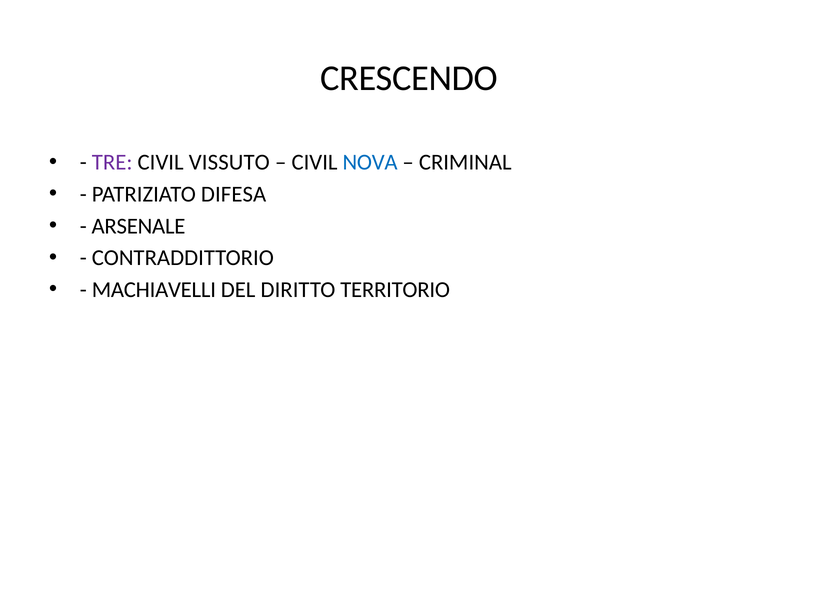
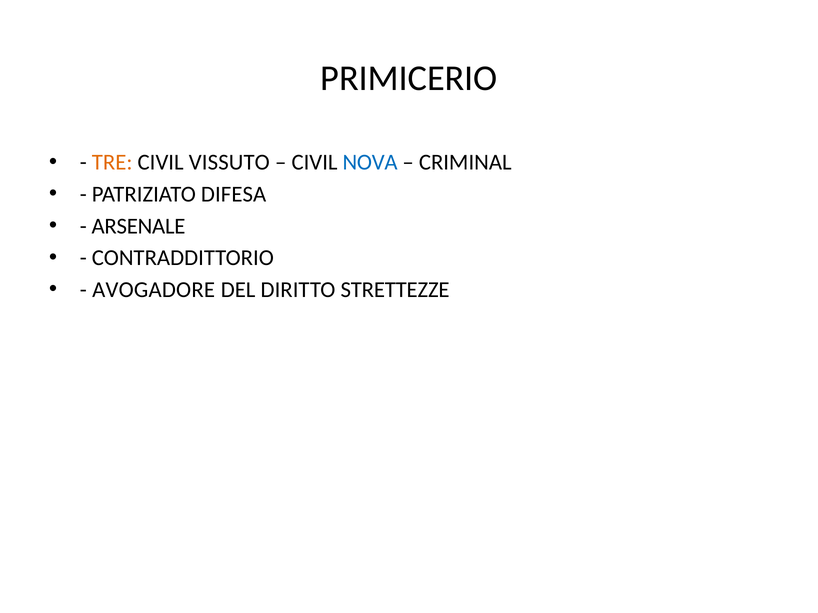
CRESCENDO: CRESCENDO -> PRIMICERIO (409, 78)
TRE colour: purple -> orange (112, 163)
MACHIAVELLI: MACHIAVELLI -> AVOGADORE (154, 290)
TERRITORIO: TERRITORIO -> STRETTEZZE (395, 290)
